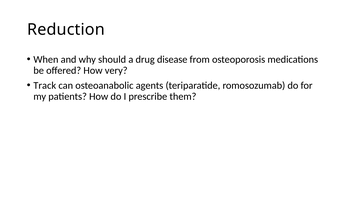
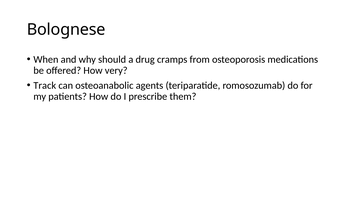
Reduction: Reduction -> Bolognese (66, 30)
disease: disease -> cramps (172, 60)
